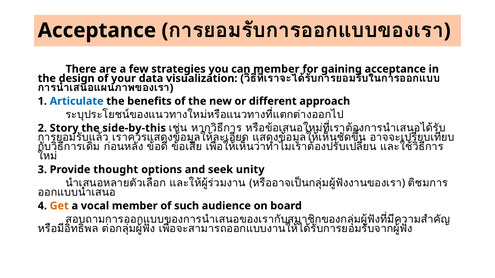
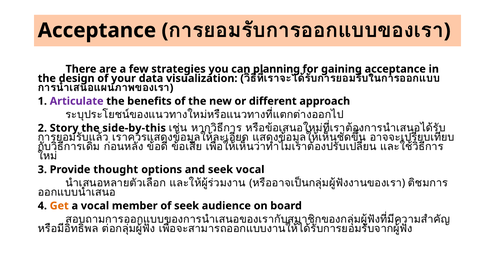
can member: member -> planning (277, 69)
Articulate colour: blue -> purple (77, 101)
seek unity: unity -> vocal (250, 170)
of such: such -> seek (187, 206)
